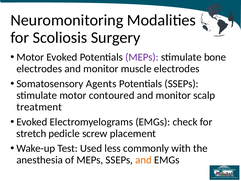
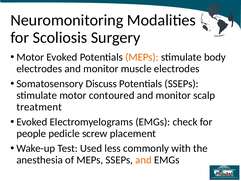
MEPs colour: purple -> orange (142, 57)
bone: bone -> body (215, 57)
Agents: Agents -> Discuss (101, 84)
stretch: stretch -> people (31, 133)
